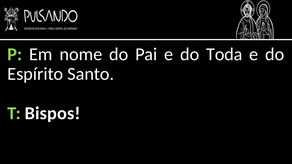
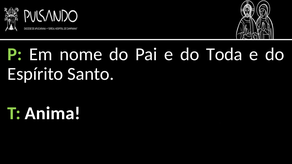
Bispos: Bispos -> Anima (53, 113)
